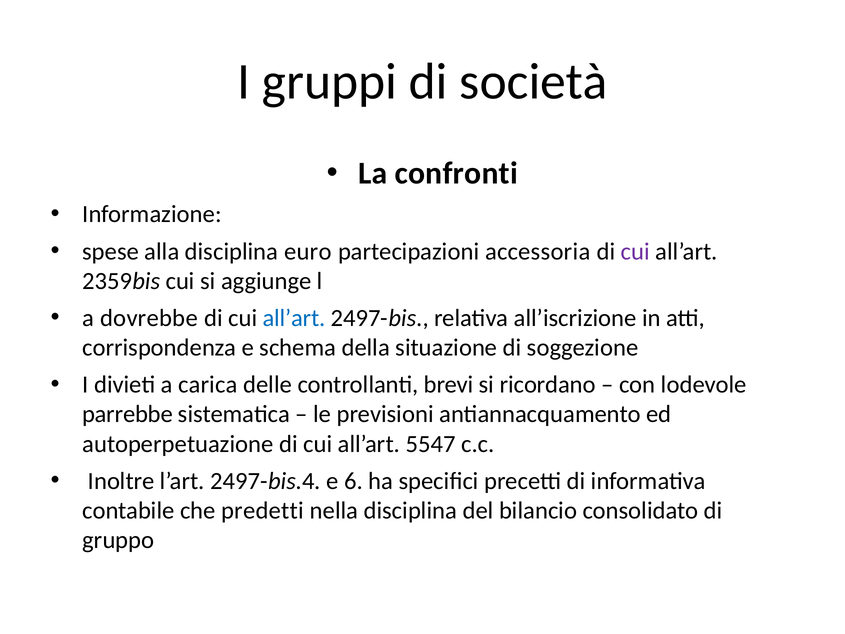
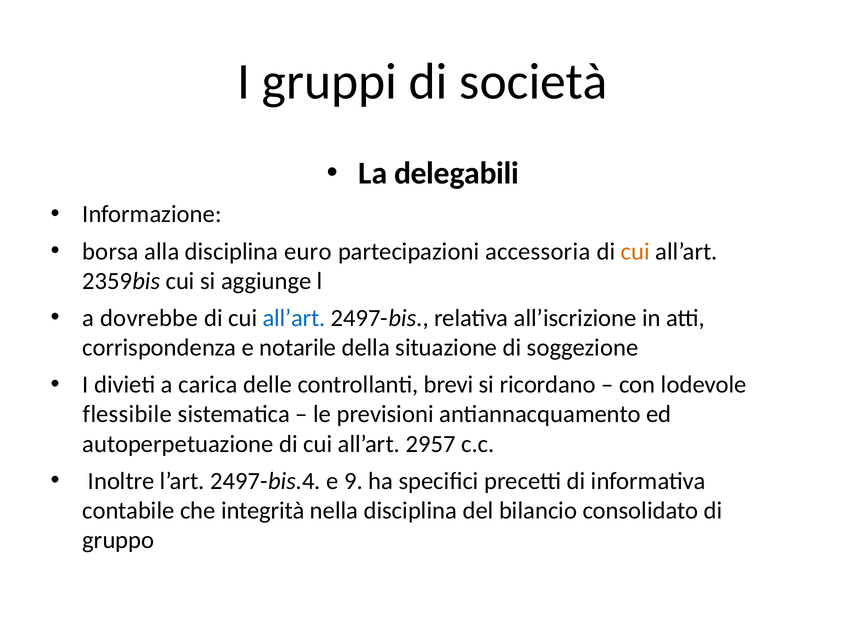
confronti: confronti -> delegabili (457, 173)
spese: spese -> borsa (111, 251)
cui colour: purple -> orange (635, 251)
schema: schema -> notarile (298, 348)
parrebbe: parrebbe -> flessibile (127, 414)
5547: 5547 -> 2957 (431, 444)
6: 6 -> 9 (353, 481)
predetti: predetti -> integrità (263, 510)
